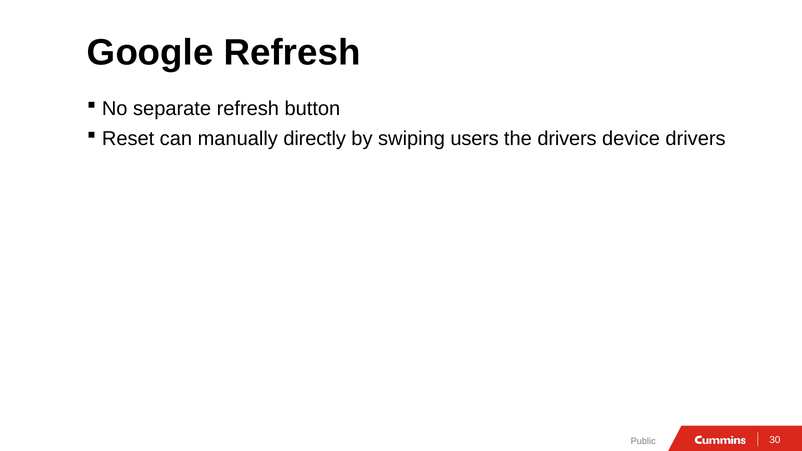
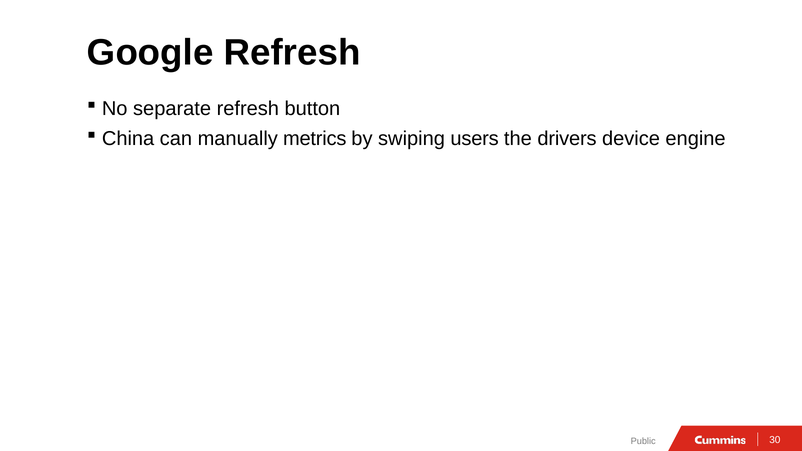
Reset: Reset -> China (128, 139)
directly: directly -> metrics (315, 139)
device drivers: drivers -> engine (696, 139)
